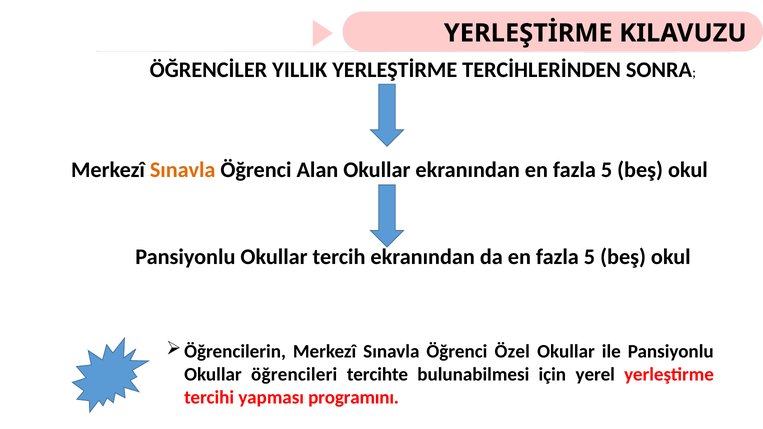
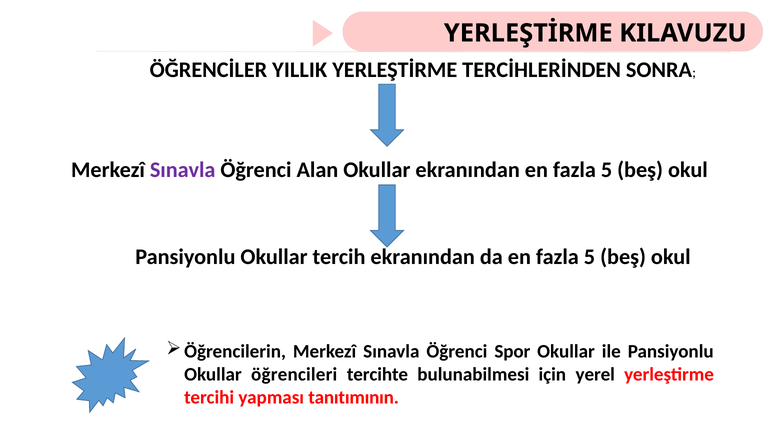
Sınavla colour: orange -> purple (183, 170)
Özel: Özel -> Spor (512, 352)
programını: programını -> tanıtımının (354, 398)
